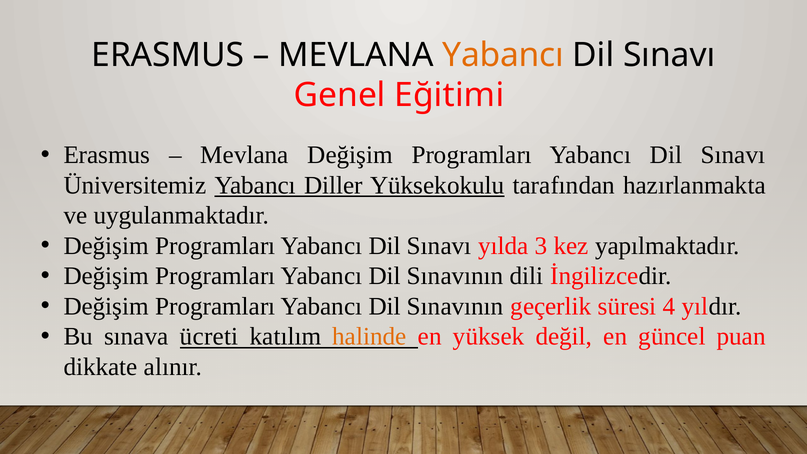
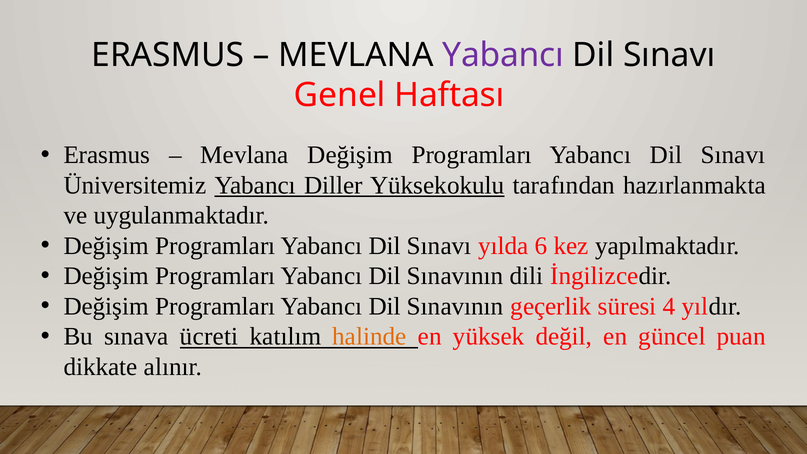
Yabancı colour: orange -> purple (503, 55)
Eğitimi: Eğitimi -> Haftası (449, 95)
3: 3 -> 6 (541, 246)
